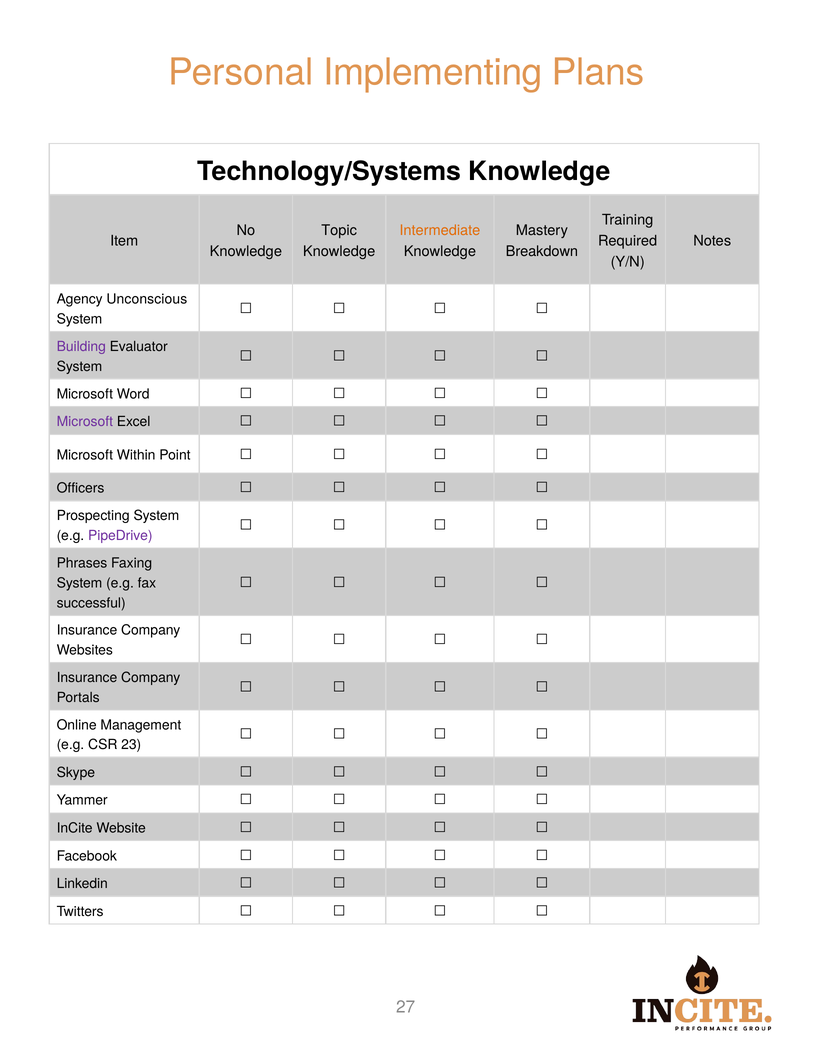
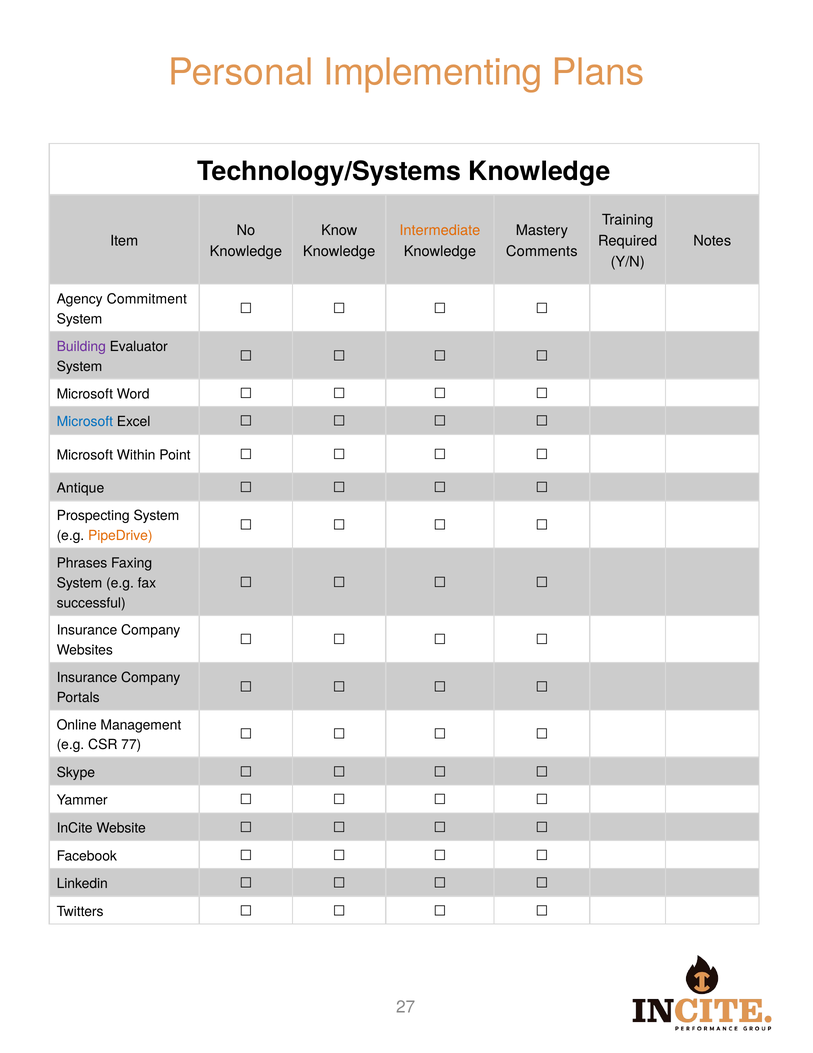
Topic: Topic -> Know (339, 230)
Breakdown: Breakdown -> Comments (542, 251)
Unconscious: Unconscious -> Commitment (147, 299)
Microsoft colour: purple -> blue (85, 421)
Officers: Officers -> Antique (80, 488)
PipeDrive colour: purple -> orange (120, 535)
23: 23 -> 77 (131, 744)
